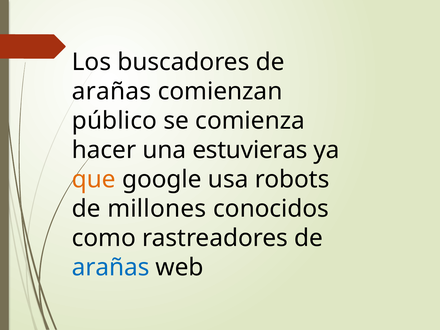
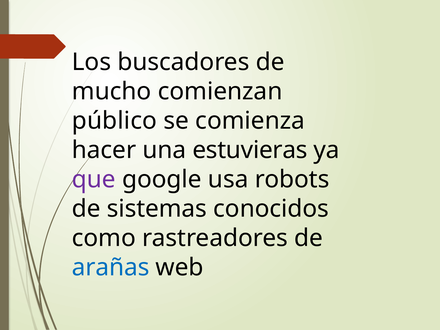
arañas: arañas -> mucho (112, 92)
que colour: orange -> purple (94, 180)
millones: millones -> sistemas (157, 209)
